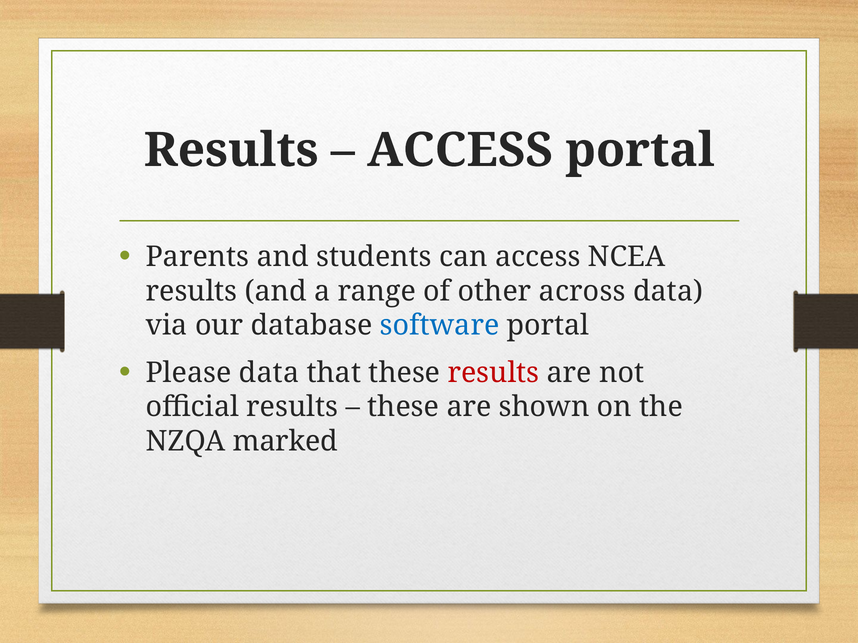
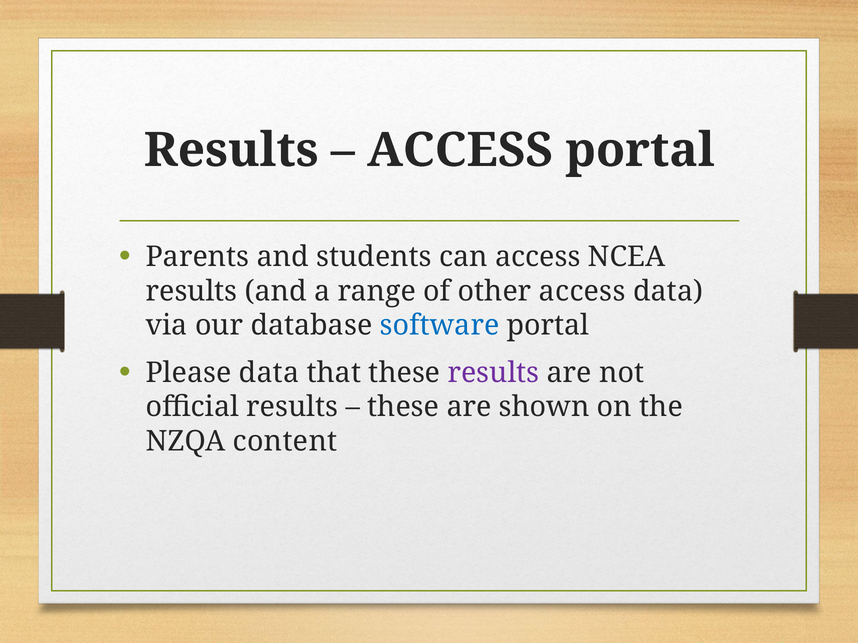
other across: across -> access (582, 291)
results colour: red -> purple (494, 373)
marked: marked -> content (285, 442)
